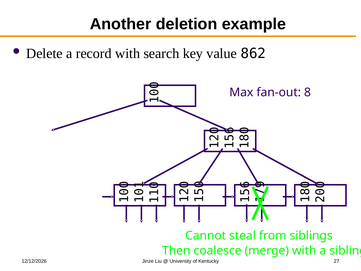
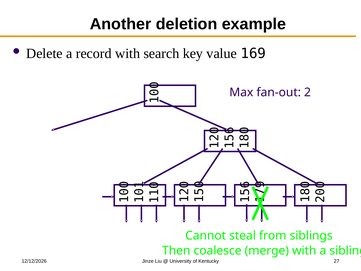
862: 862 -> 169 (253, 53)
fan-out 8: 8 -> 2 (307, 92)
